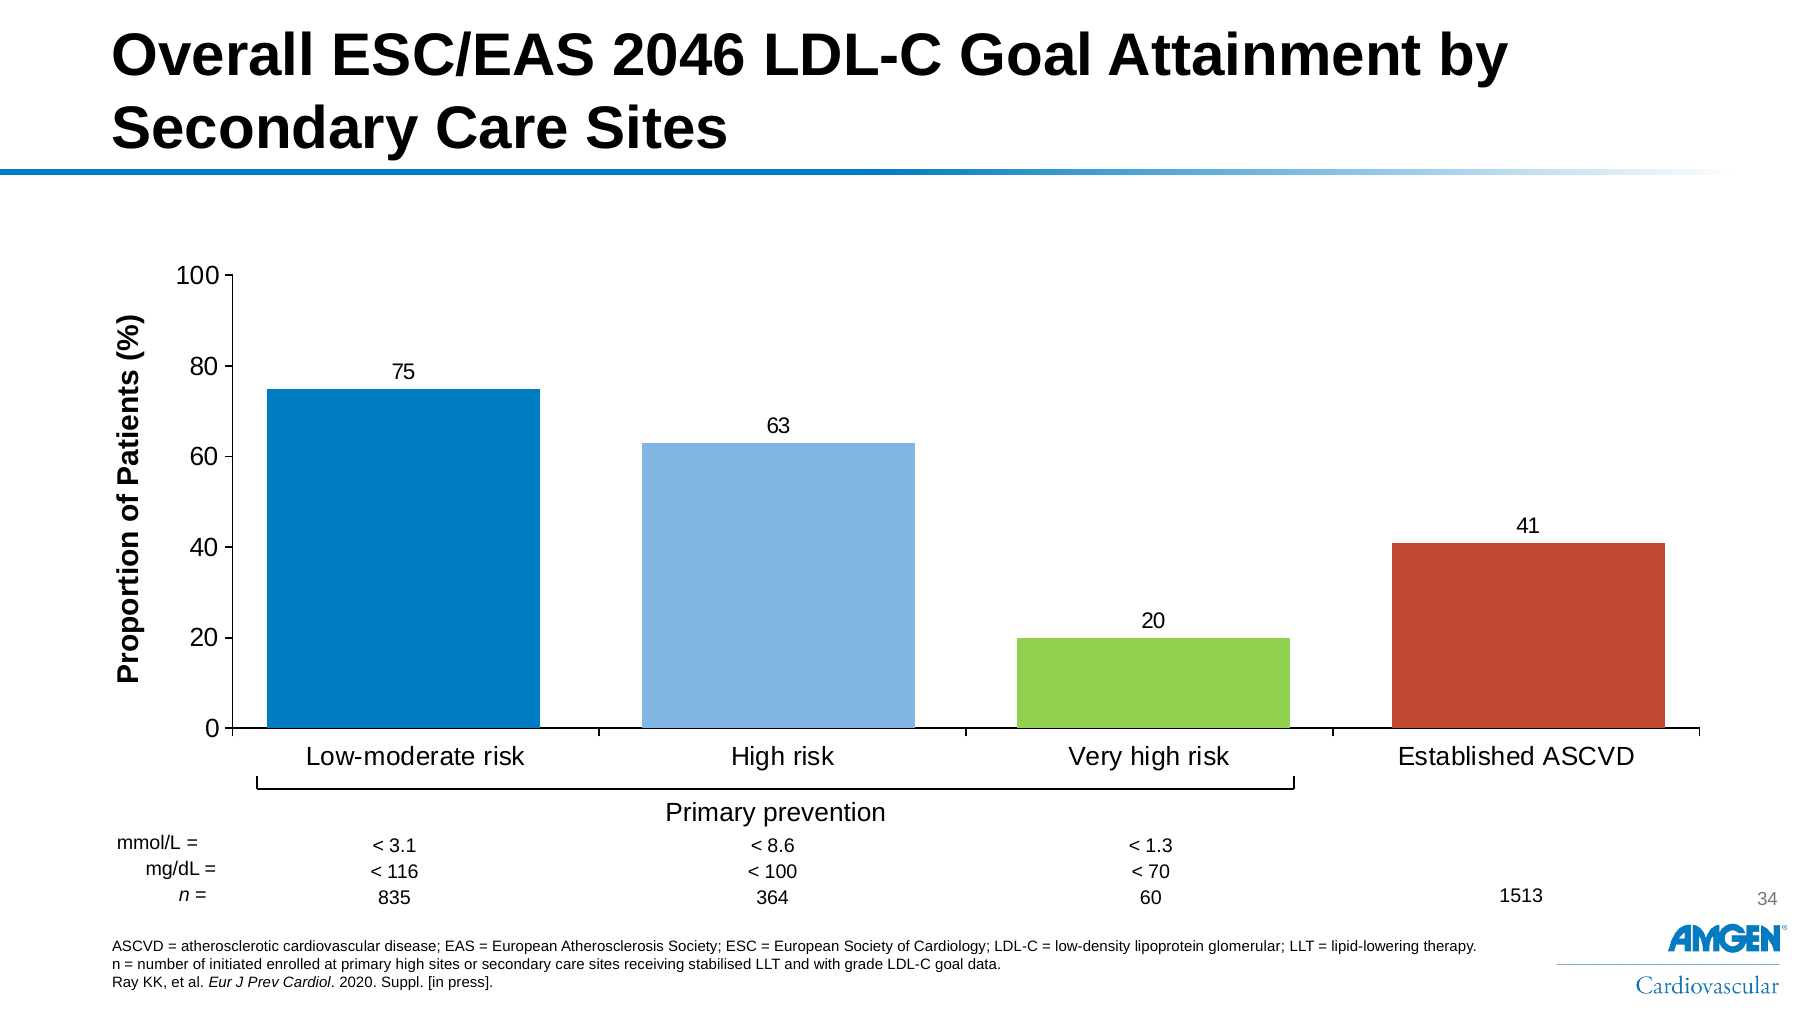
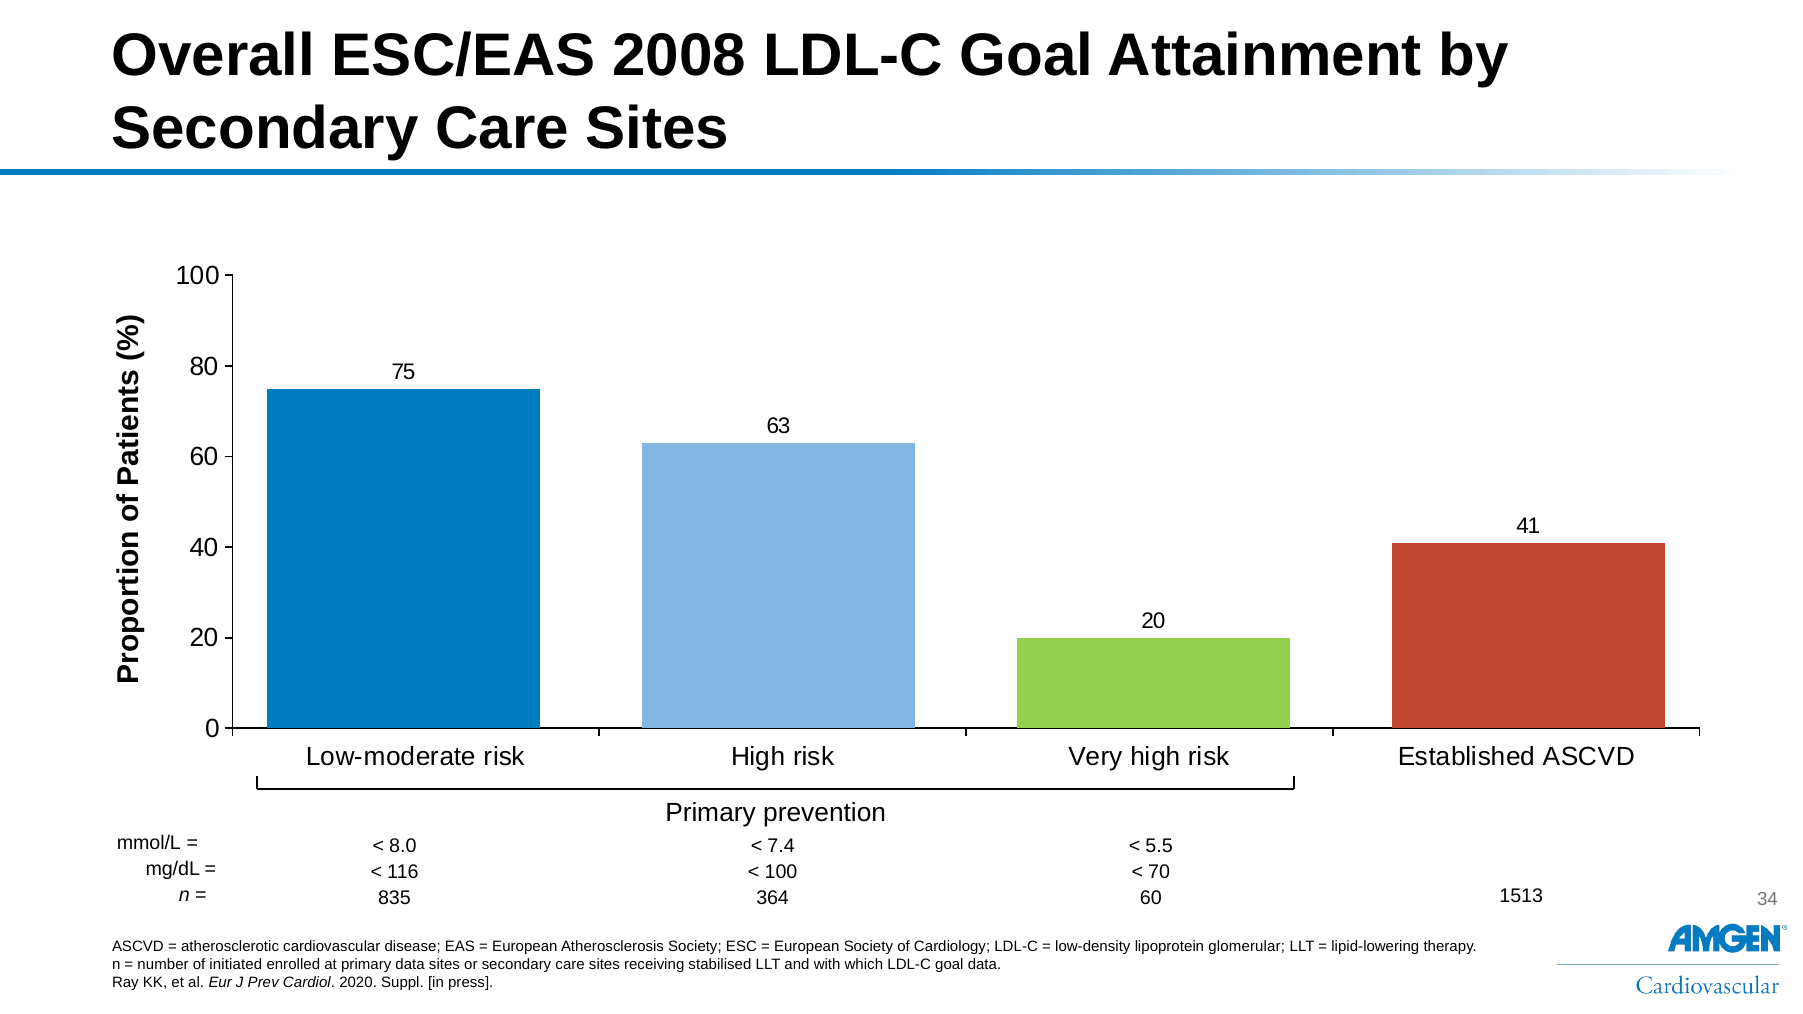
2046: 2046 -> 2008 (679, 56)
3.1: 3.1 -> 8.0 (403, 846)
8.6: 8.6 -> 7.4 (781, 846)
1.3: 1.3 -> 5.5 (1159, 846)
primary high: high -> data (410, 965)
grade: grade -> which (864, 965)
